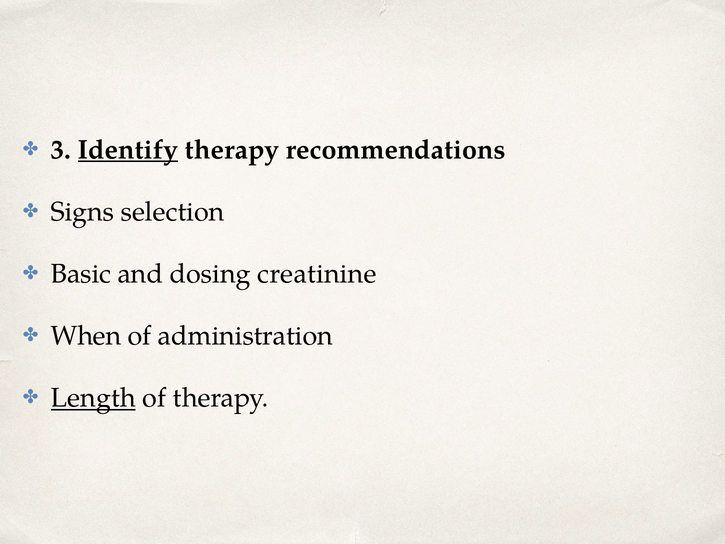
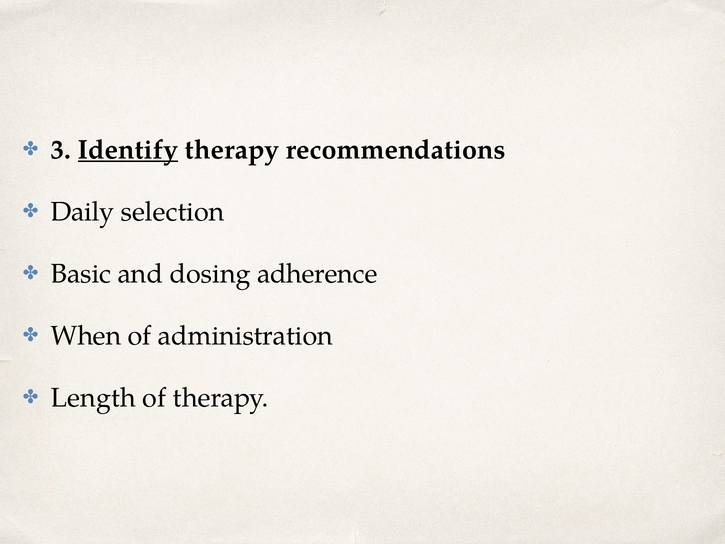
Signs: Signs -> Daily (83, 212)
creatinine: creatinine -> adherence (317, 274)
Length underline: present -> none (93, 398)
